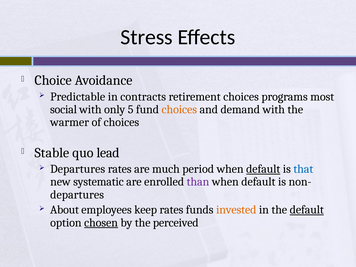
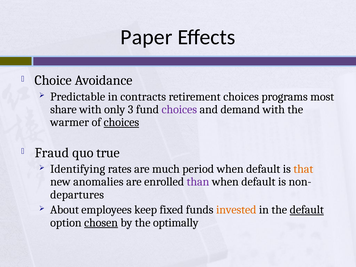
Stress: Stress -> Paper (146, 37)
social: social -> share (63, 109)
5: 5 -> 3 (131, 109)
choices colour: orange -> purple (179, 109)
choices underline: none -> present (121, 122)
Stable: Stable -> Fraud (52, 153)
lead: lead -> true (108, 153)
Departures: Departures -> Identifying (78, 169)
default underline: present -> none (263, 169)
that colour: blue -> orange (303, 169)
systematic: systematic -> anomalies (98, 182)
keep rates: rates -> fixed (171, 210)
perceived: perceived -> optimally (176, 223)
